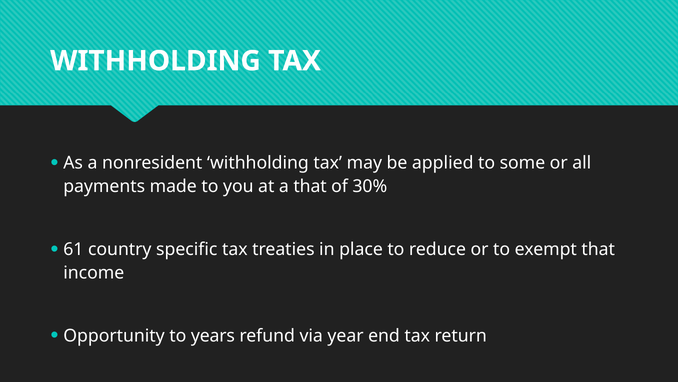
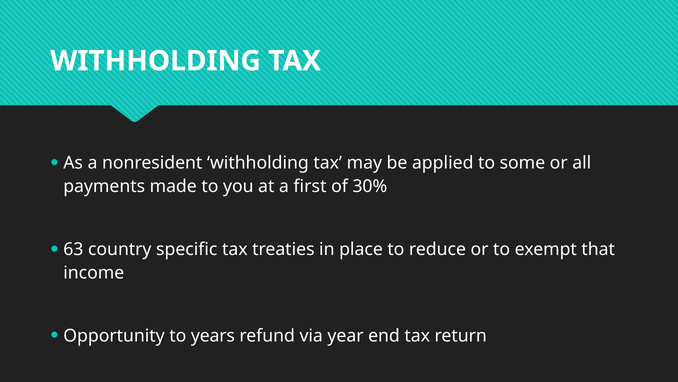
a that: that -> first (310, 186)
61: 61 -> 63 (73, 249)
